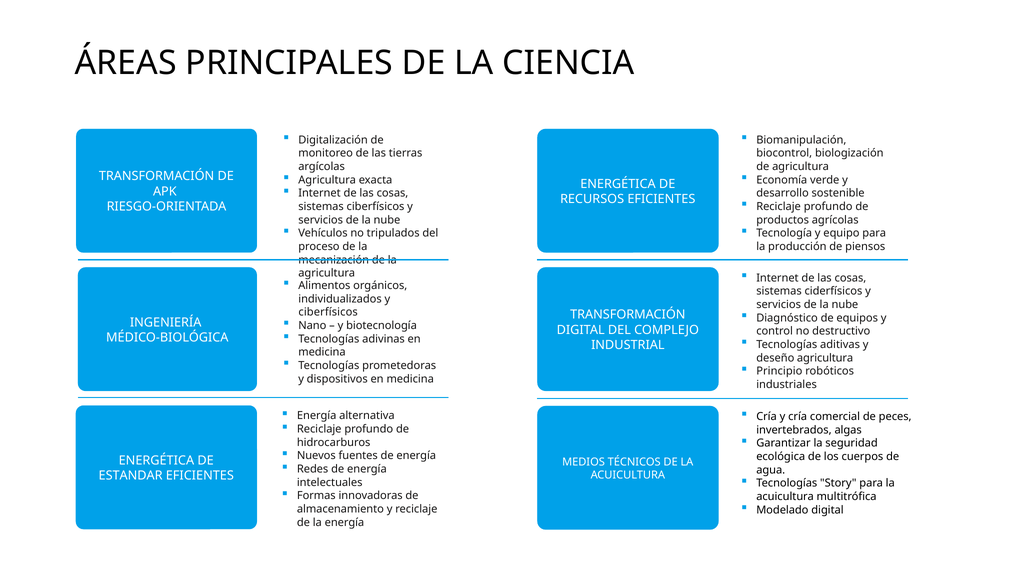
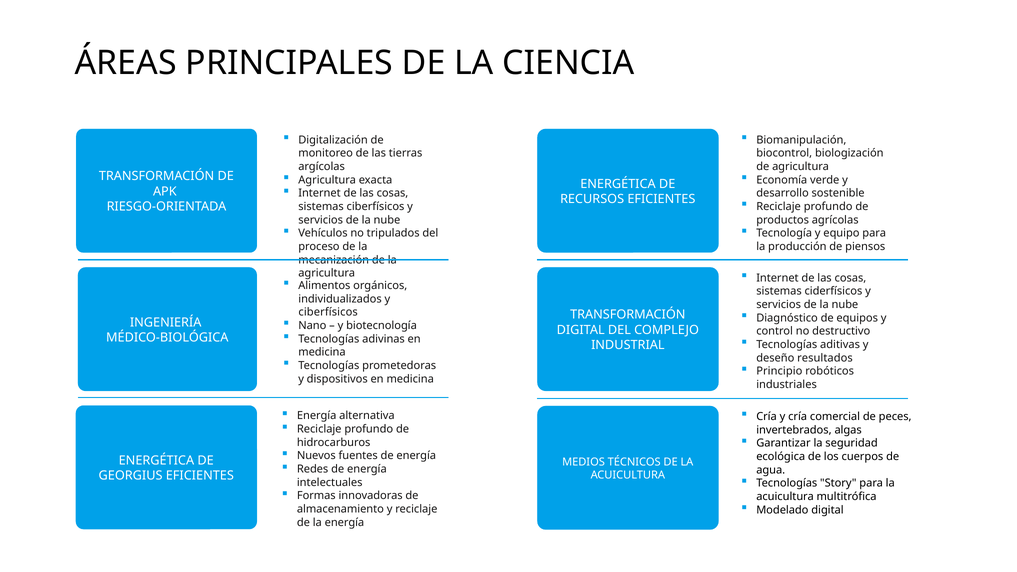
deseño agricultura: agricultura -> resultados (825, 358)
ESTANDAR: ESTANDAR -> GEORGIUS (131, 476)
